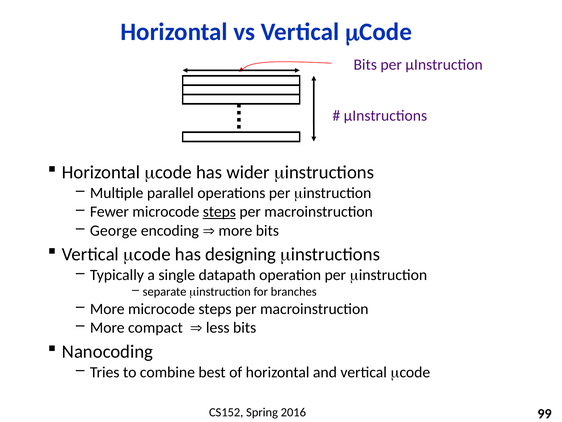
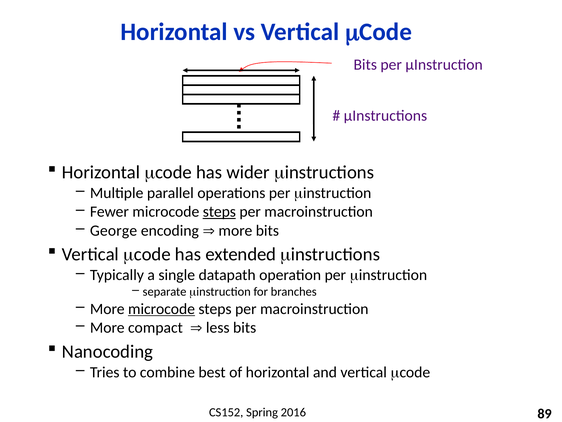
designing: designing -> extended (241, 254)
microcode underline: none -> present (162, 309)
99: 99 -> 89 (545, 413)
